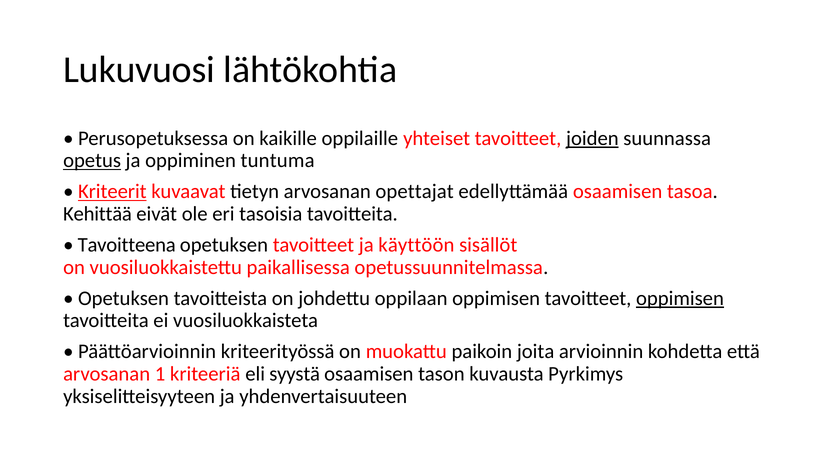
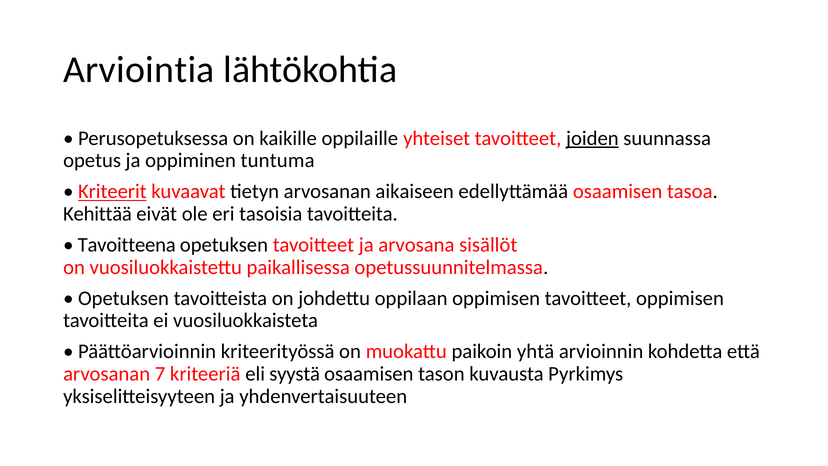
Lukuvuosi: Lukuvuosi -> Arviointia (139, 70)
opetus underline: present -> none (92, 160)
opettajat: opettajat -> aikaiseen (415, 191)
käyttöön: käyttöön -> arvosana (416, 245)
oppimisen underline: present -> none (680, 298)
joita: joita -> yhtä (536, 351)
1: 1 -> 7 (160, 374)
